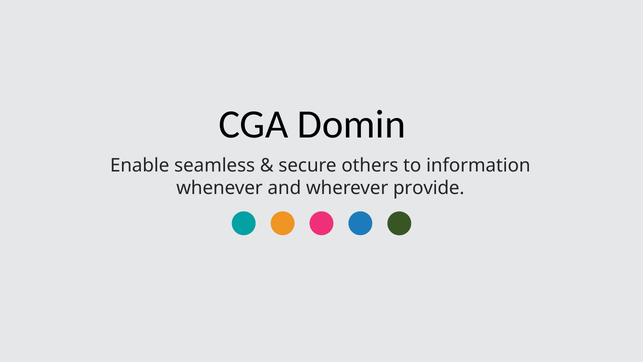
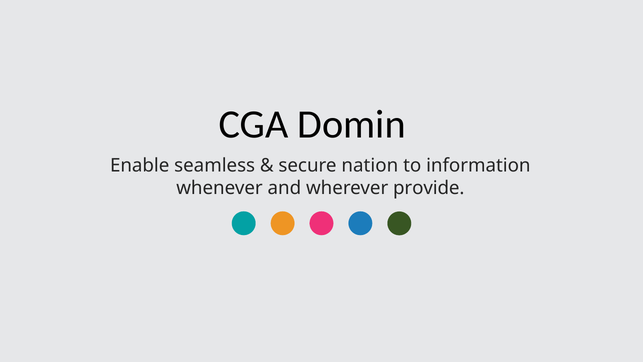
others: others -> nation (370, 165)
